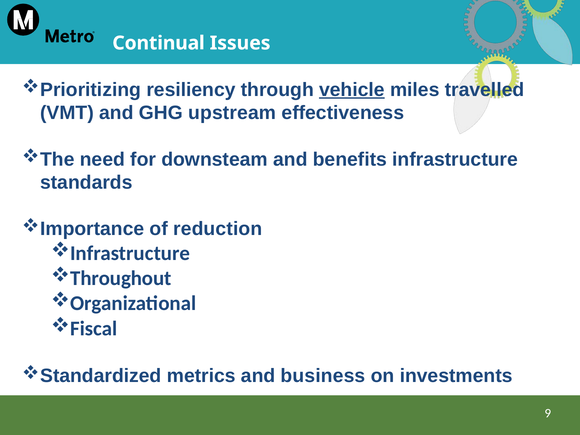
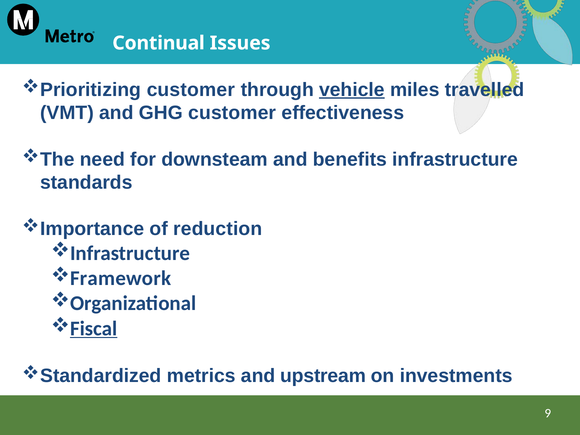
resiliency: resiliency -> customer (191, 90)
GHG upstream: upstream -> customer (232, 113)
Throughout: Throughout -> Framework (121, 278)
Fiscal underline: none -> present (94, 329)
business: business -> upstream (323, 376)
